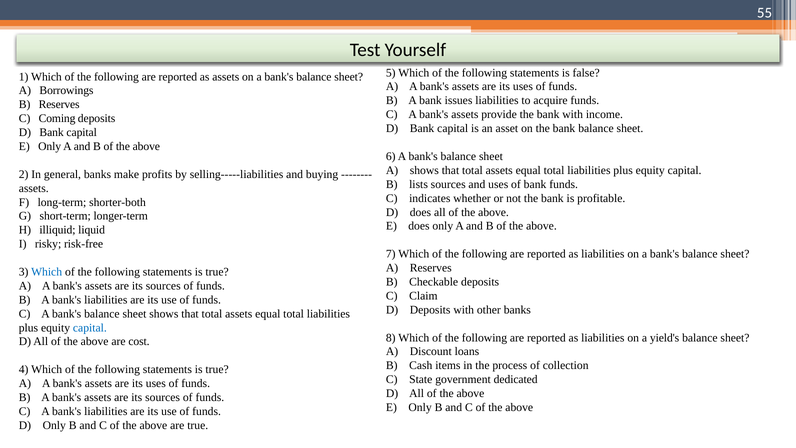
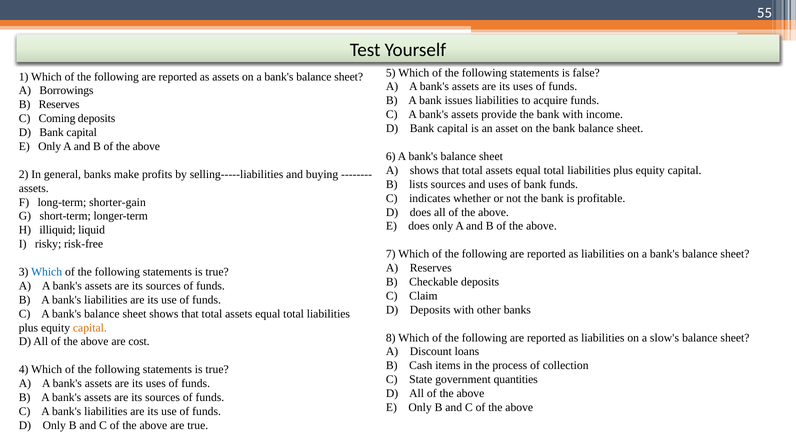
shorter-both: shorter-both -> shorter-gain (117, 202)
capital colour: blue -> orange (90, 328)
yield's: yield's -> slow's (665, 337)
dedicated: dedicated -> quantities (516, 379)
